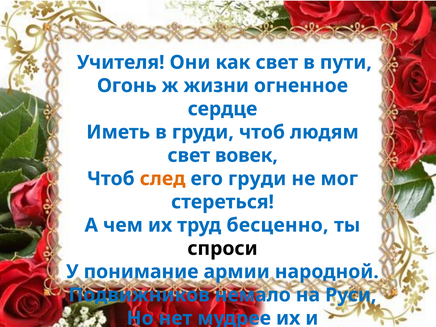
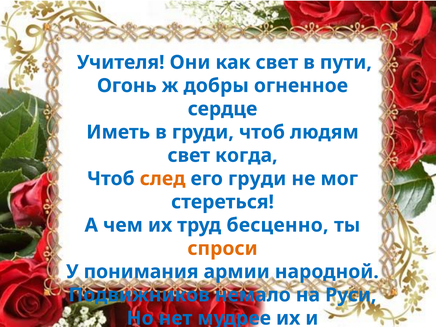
жизни: жизни -> добры (216, 86)
вовек: вовек -> когда (246, 155)
спроси colour: black -> orange (223, 248)
понимание: понимание -> понимания (141, 272)
